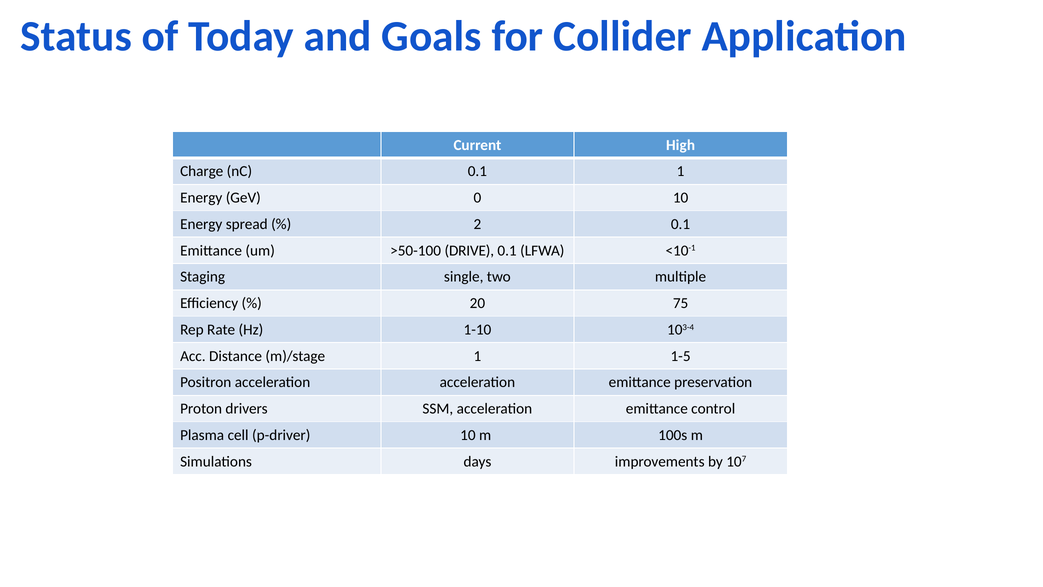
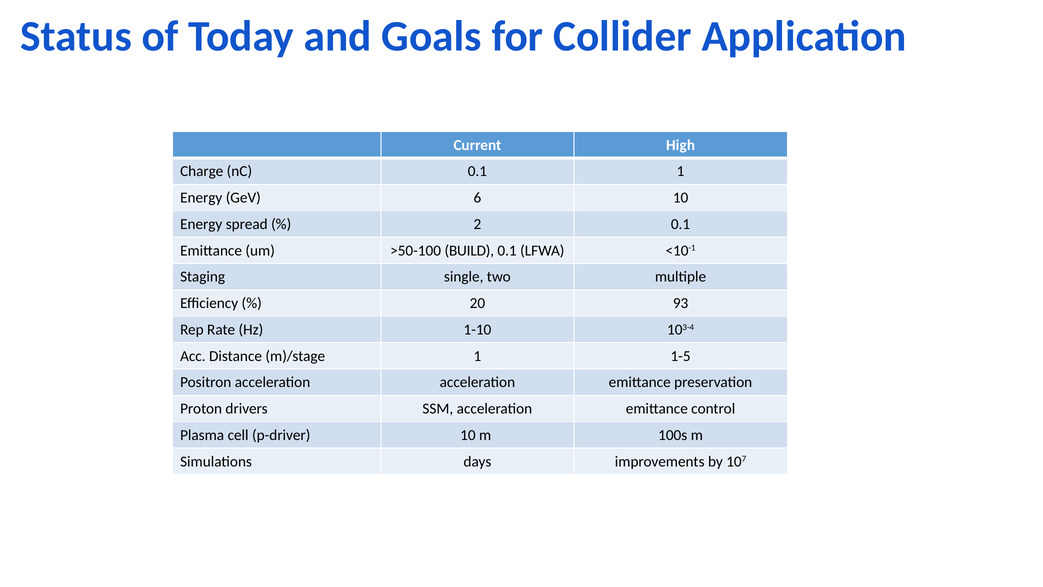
0: 0 -> 6 (477, 198)
DRIVE: DRIVE -> BUILD (469, 250)
75: 75 -> 93 (681, 303)
